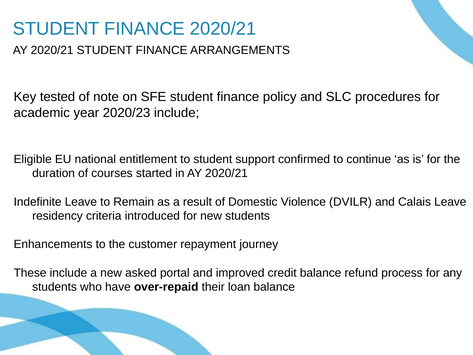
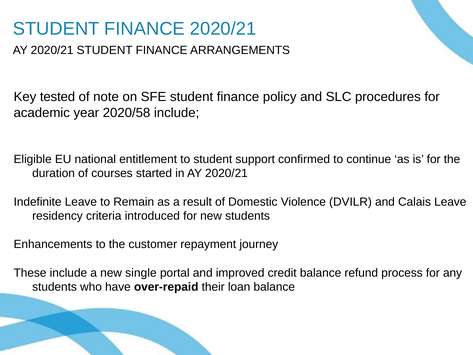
2020/23: 2020/23 -> 2020/58 (127, 113)
asked: asked -> single (141, 273)
